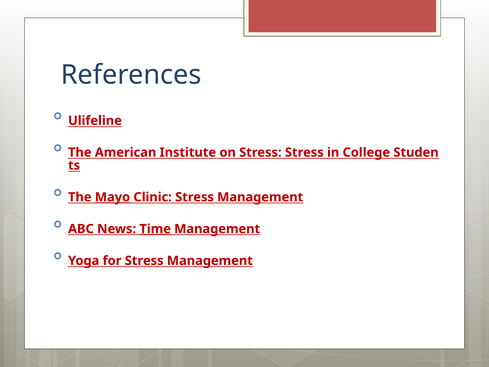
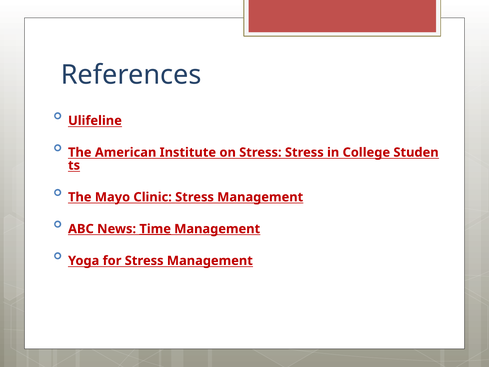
Mayo underline: present -> none (112, 197)
